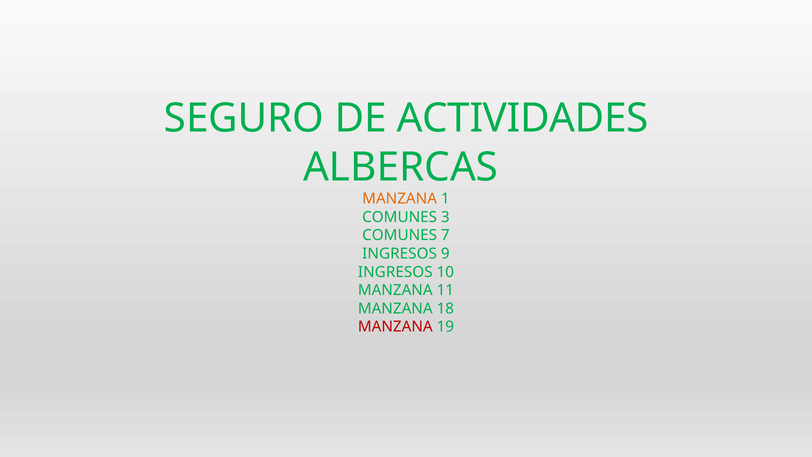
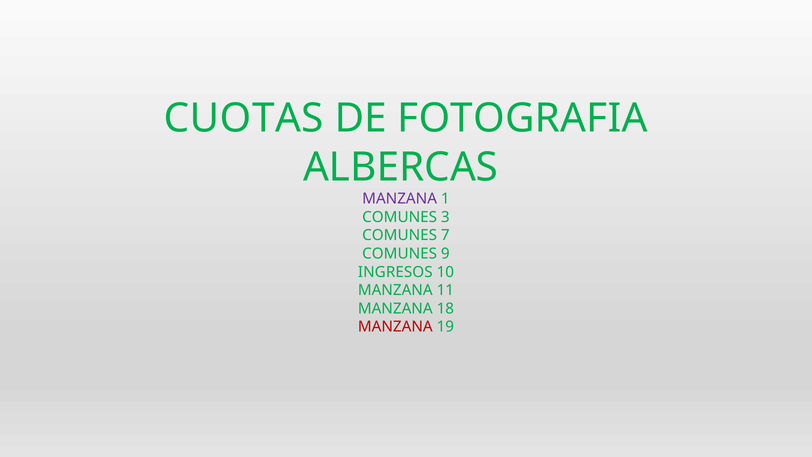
SEGURO: SEGURO -> CUOTAS (244, 118)
ACTIVIDADES: ACTIVIDADES -> FOTOGRAFIA (522, 118)
MANZANA colour: orange -> purple (400, 199)
INGRESOS: INGRESOS -> COMUNES (400, 254)
